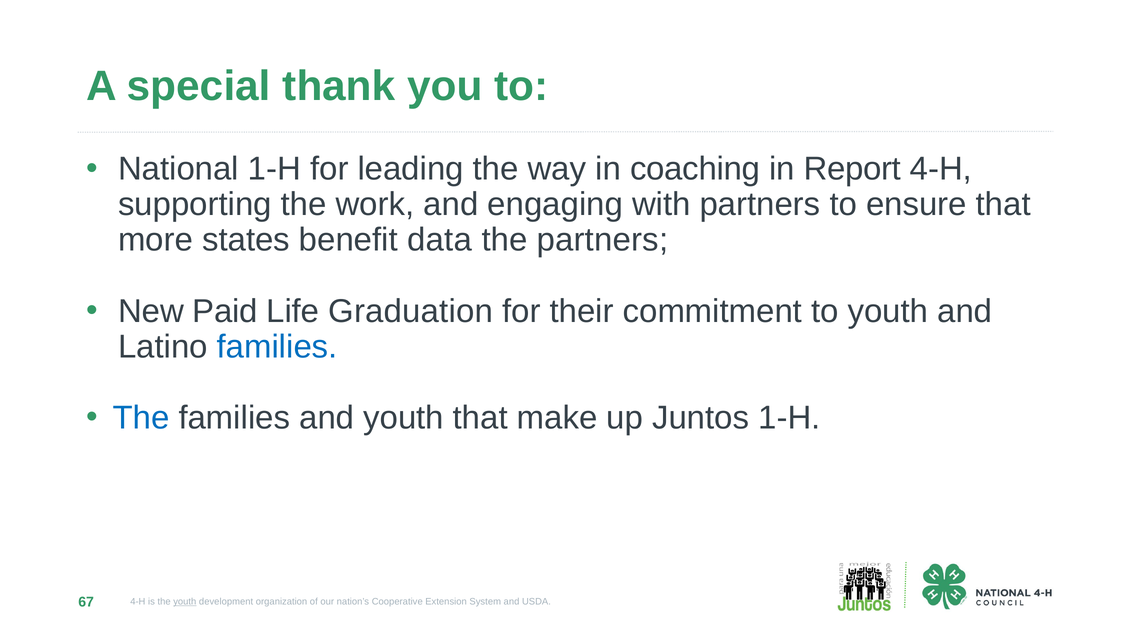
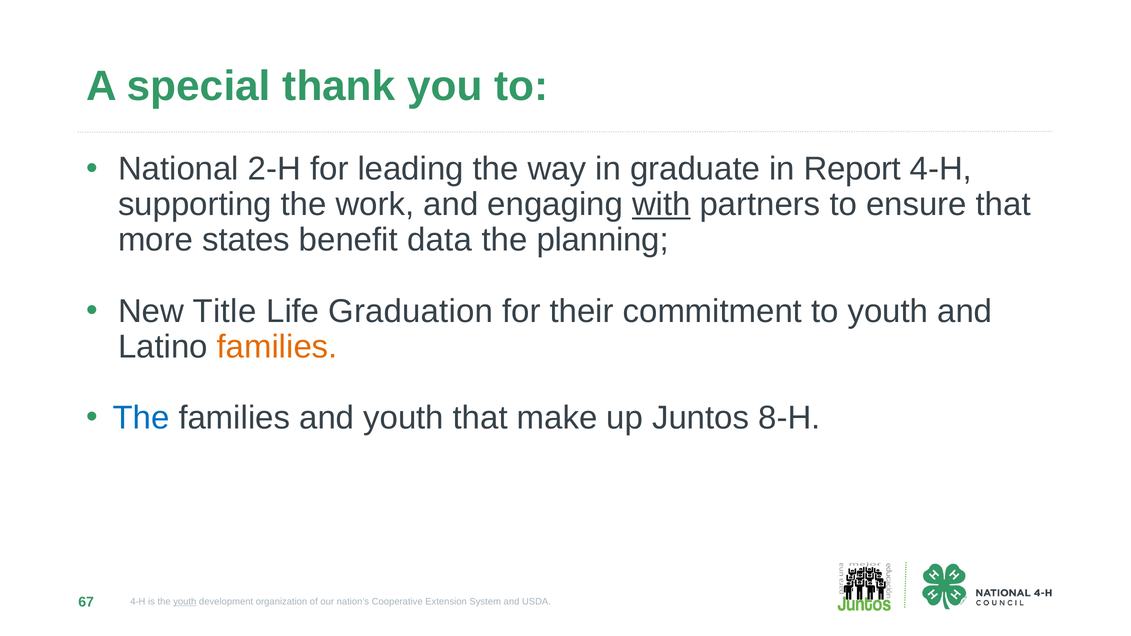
National 1-H: 1-H -> 2-H (274, 169)
coaching: coaching -> graduate (695, 169)
with underline: none -> present (661, 205)
the partners: partners -> planning (603, 240)
Paid: Paid -> Title (225, 311)
families colour: blue -> orange (277, 347)
Juntos 1-H: 1-H -> 8-H (789, 418)
